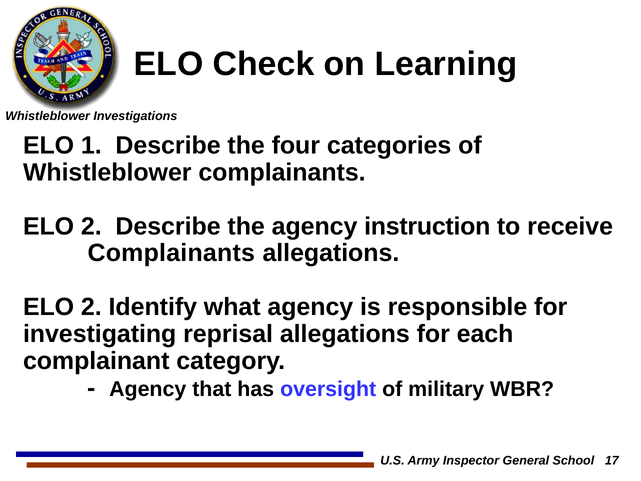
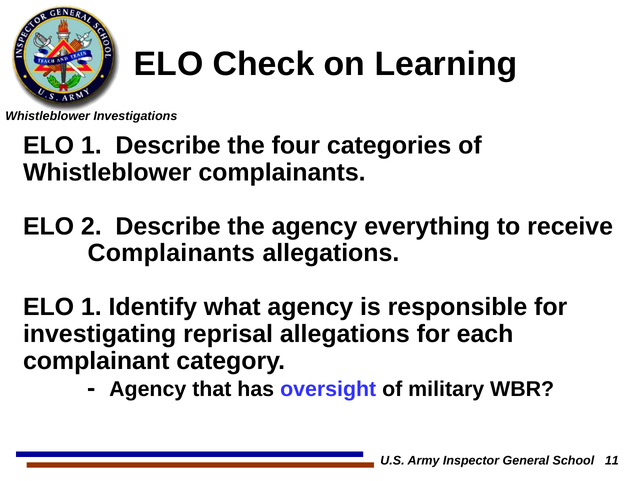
instruction: instruction -> everything (427, 226)
2: 2 -> 1 (91, 307)
17: 17 -> 11 (612, 460)
